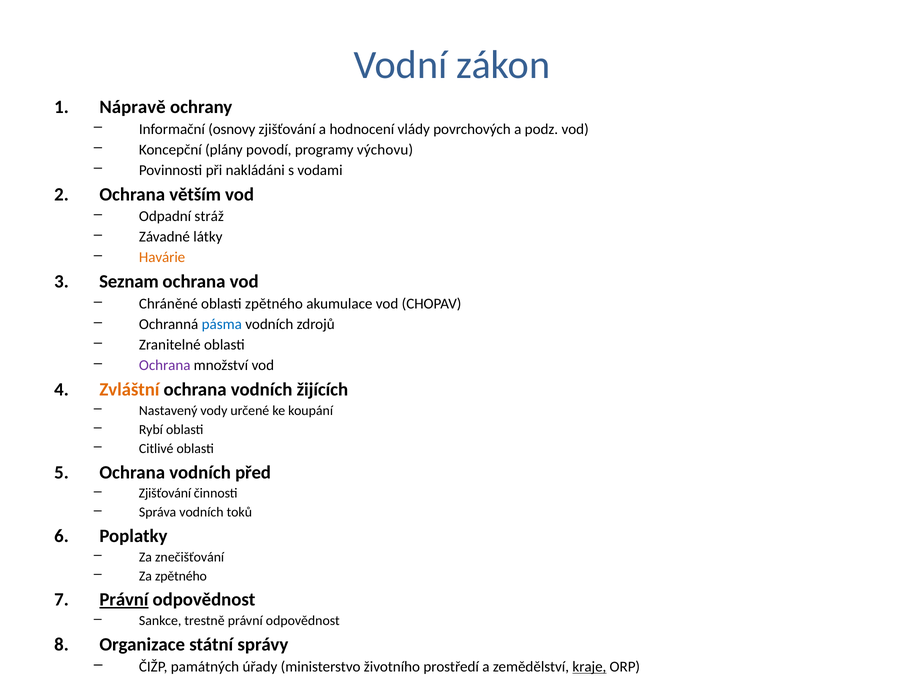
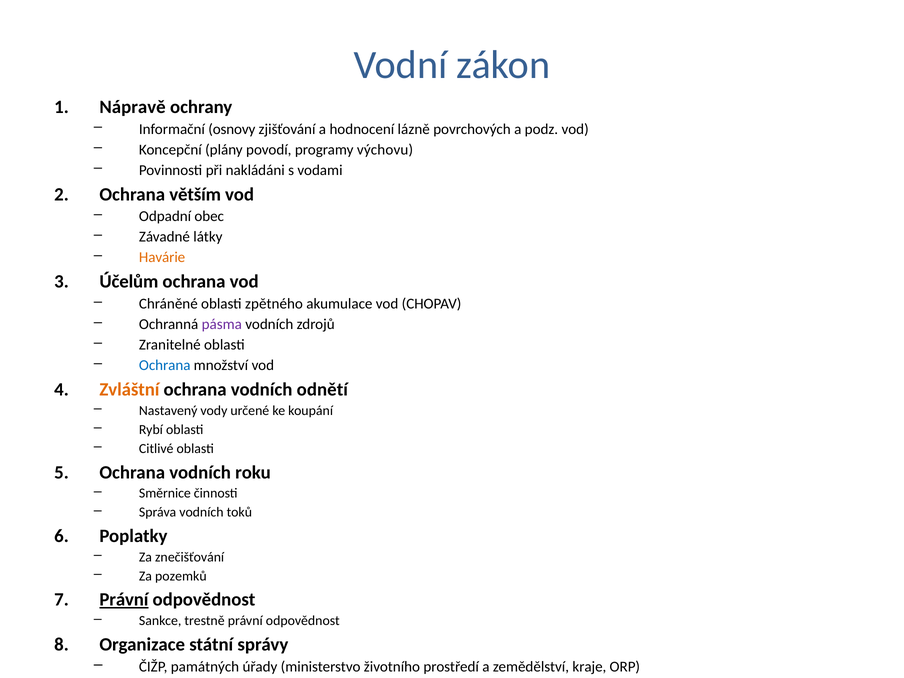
vlády: vlády -> lázně (414, 129)
stráž: stráž -> obec (209, 216)
Seznam: Seznam -> Účelům (129, 282)
pásma colour: blue -> purple (222, 324)
Ochrana colour: purple -> blue (165, 365)
žijících: žijících -> odnětí (322, 390)
před: před -> roku (253, 472)
Zjišťování: Zjišťování -> Směrnice (165, 493)
Za zpětného: zpětného -> pozemků (181, 576)
kraje underline: present -> none (589, 667)
